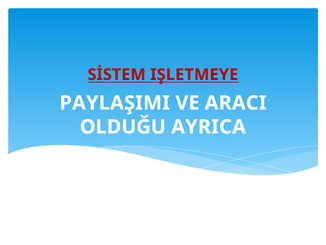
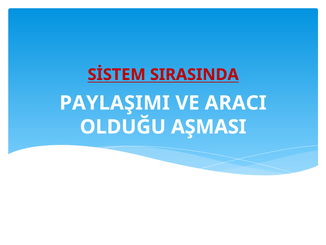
IŞLETMEYE: IŞLETMEYE -> SIRASINDA (194, 74)
AYRICA: AYRICA -> AŞMASI (209, 127)
